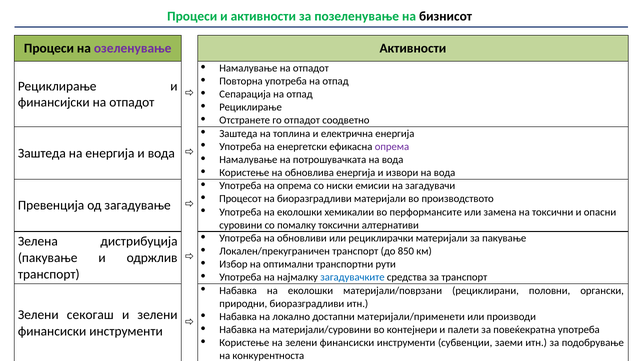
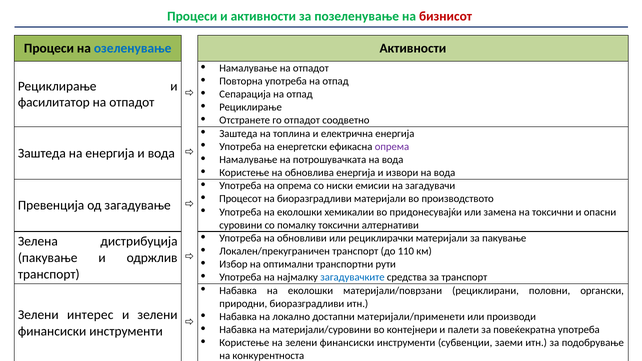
бизнисот colour: black -> red (446, 17)
озеленување colour: purple -> blue (133, 49)
финансијски: финансијски -> фасилитатор (54, 103)
перформансите: перформансите -> придонесувајќи (426, 212)
850: 850 -> 110 (406, 251)
секогаш: секогаш -> интерес (90, 315)
